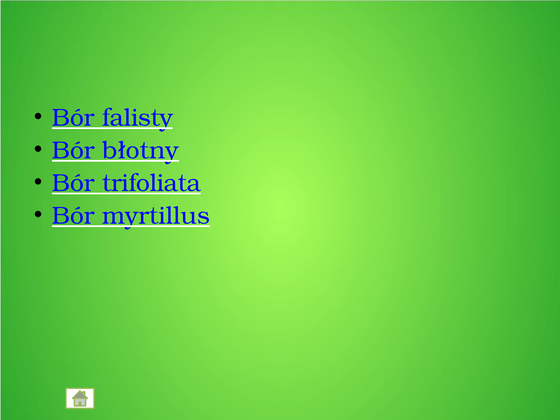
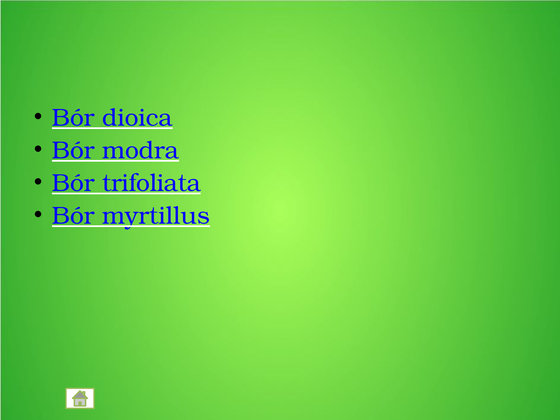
falisty: falisty -> dioica (138, 118)
błotny: błotny -> modra (141, 150)
